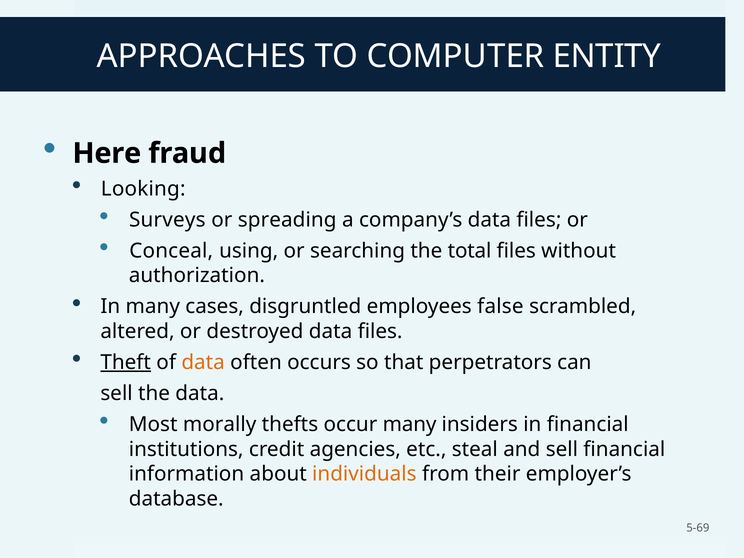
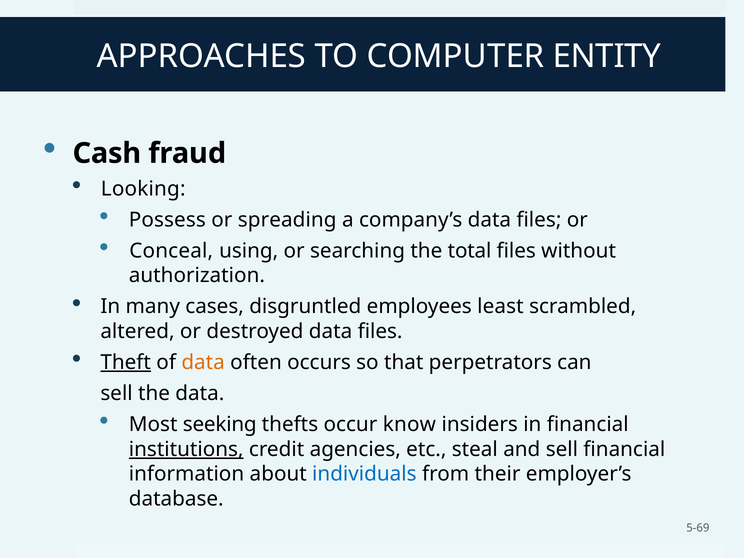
Here: Here -> Cash (107, 153)
Surveys: Surveys -> Possess (167, 220)
false: false -> least (500, 307)
morally: morally -> seeking (220, 424)
occur many: many -> know (409, 424)
institutions underline: none -> present (186, 449)
individuals colour: orange -> blue (364, 474)
